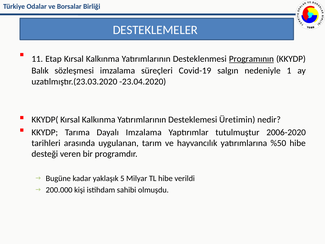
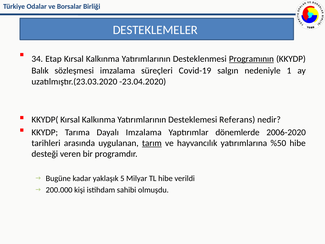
11: 11 -> 34 (37, 59)
Üretimin: Üretimin -> Referans (237, 119)
tutulmuştur: tutulmuştur -> dönemlerde (237, 132)
tarım underline: none -> present (152, 143)
